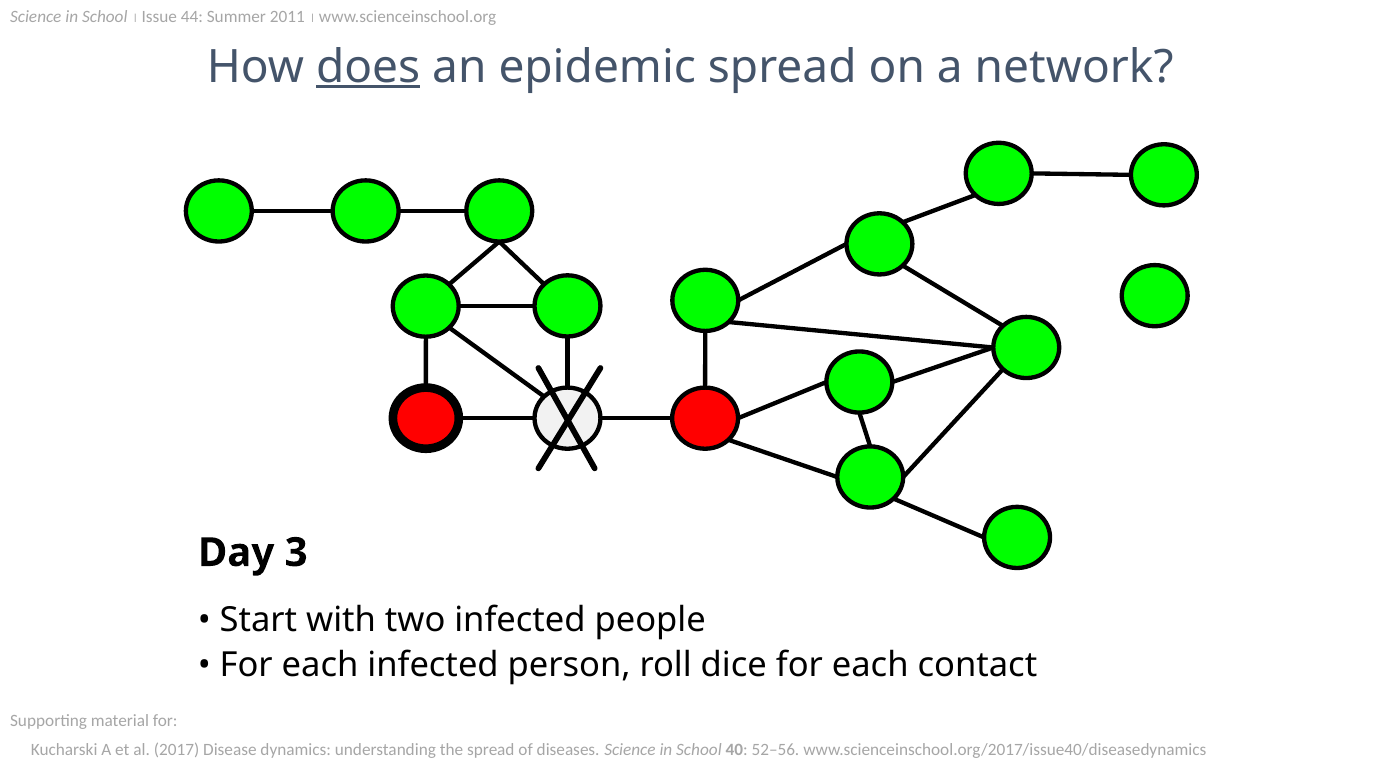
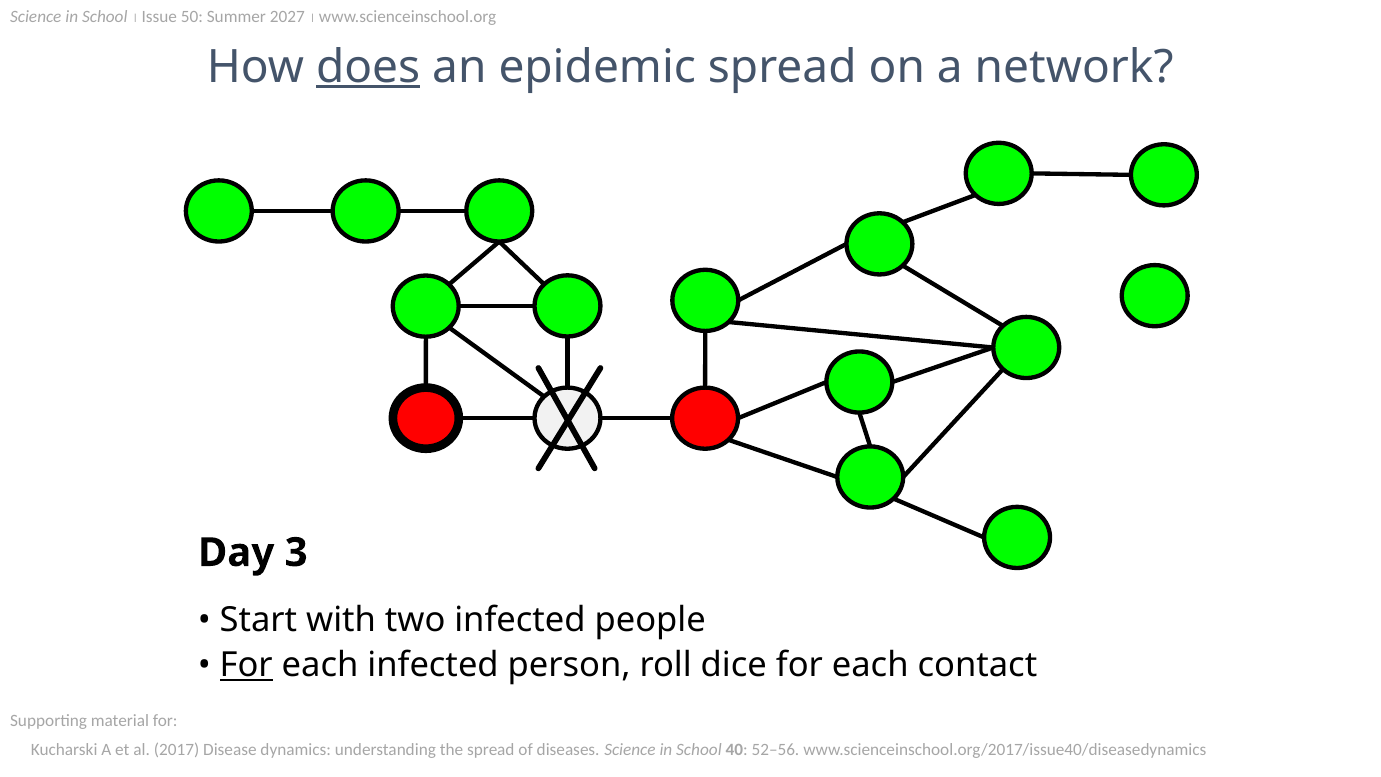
44: 44 -> 50 (192, 17)
2011: 2011 -> 2027 (287, 17)
For underline: none -> present (246, 665)
